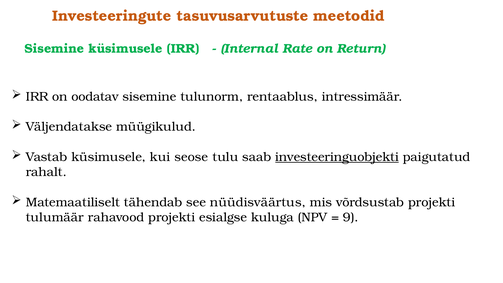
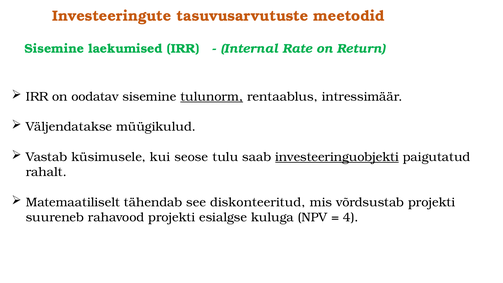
Sisemine küsimusele: küsimusele -> laekumised (126, 49)
tulunorm underline: none -> present (212, 97)
nüüdisväärtus: nüüdisväärtus -> diskonteeritud (258, 202)
tulumäär: tulumäär -> suureneb (55, 217)
9: 9 -> 4 (351, 217)
